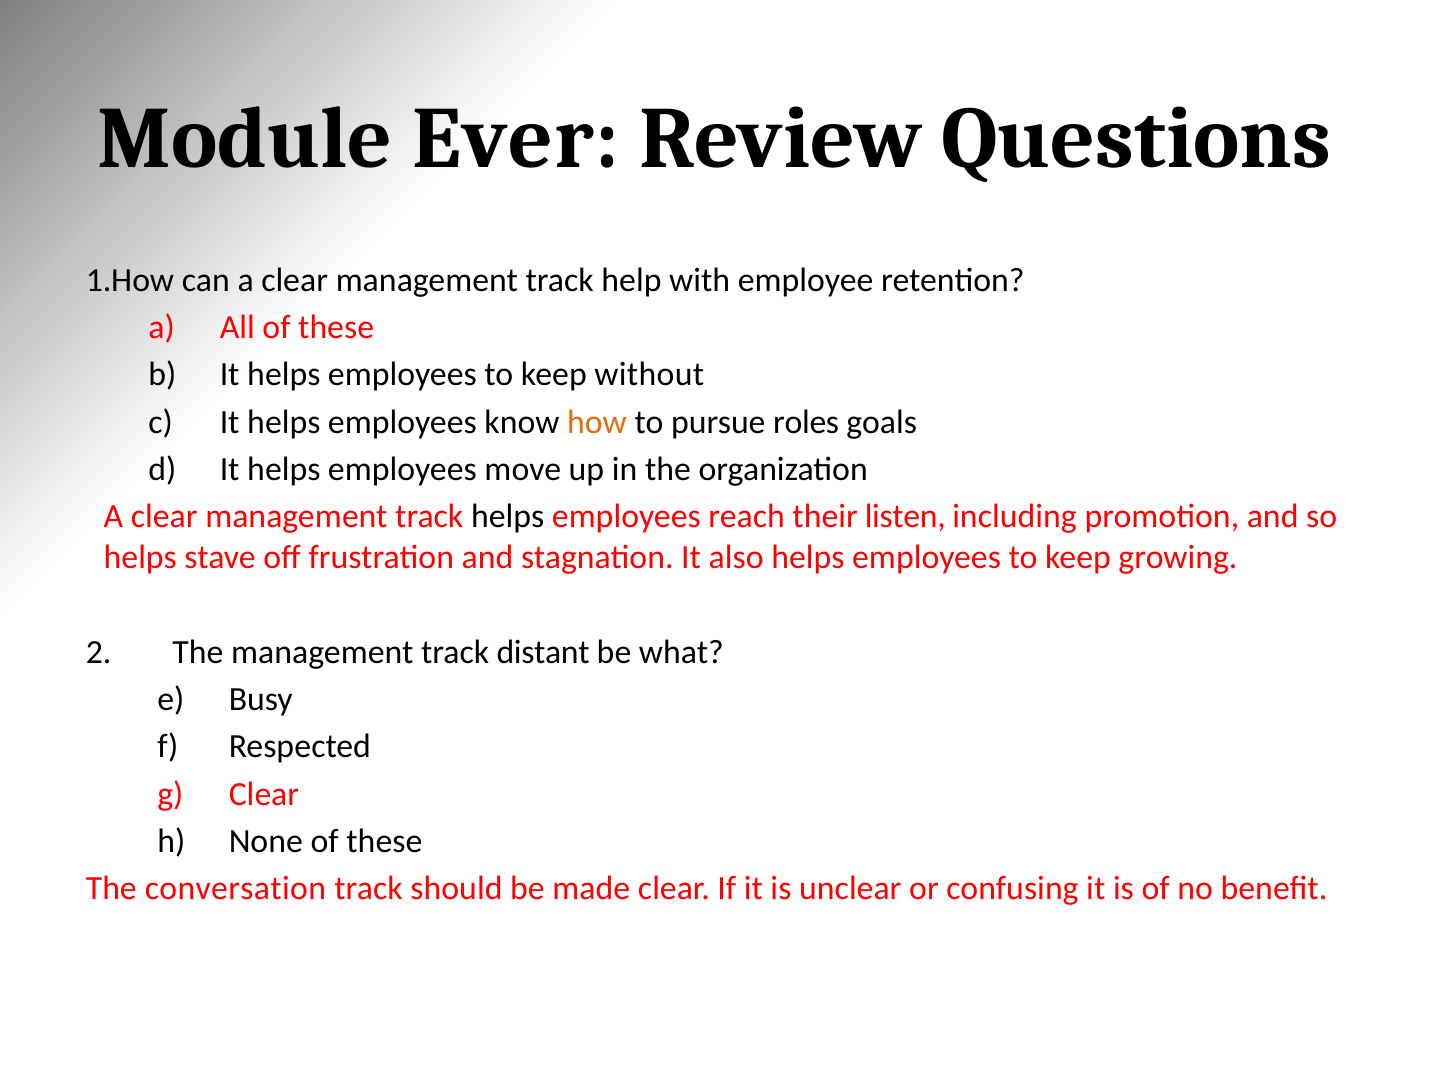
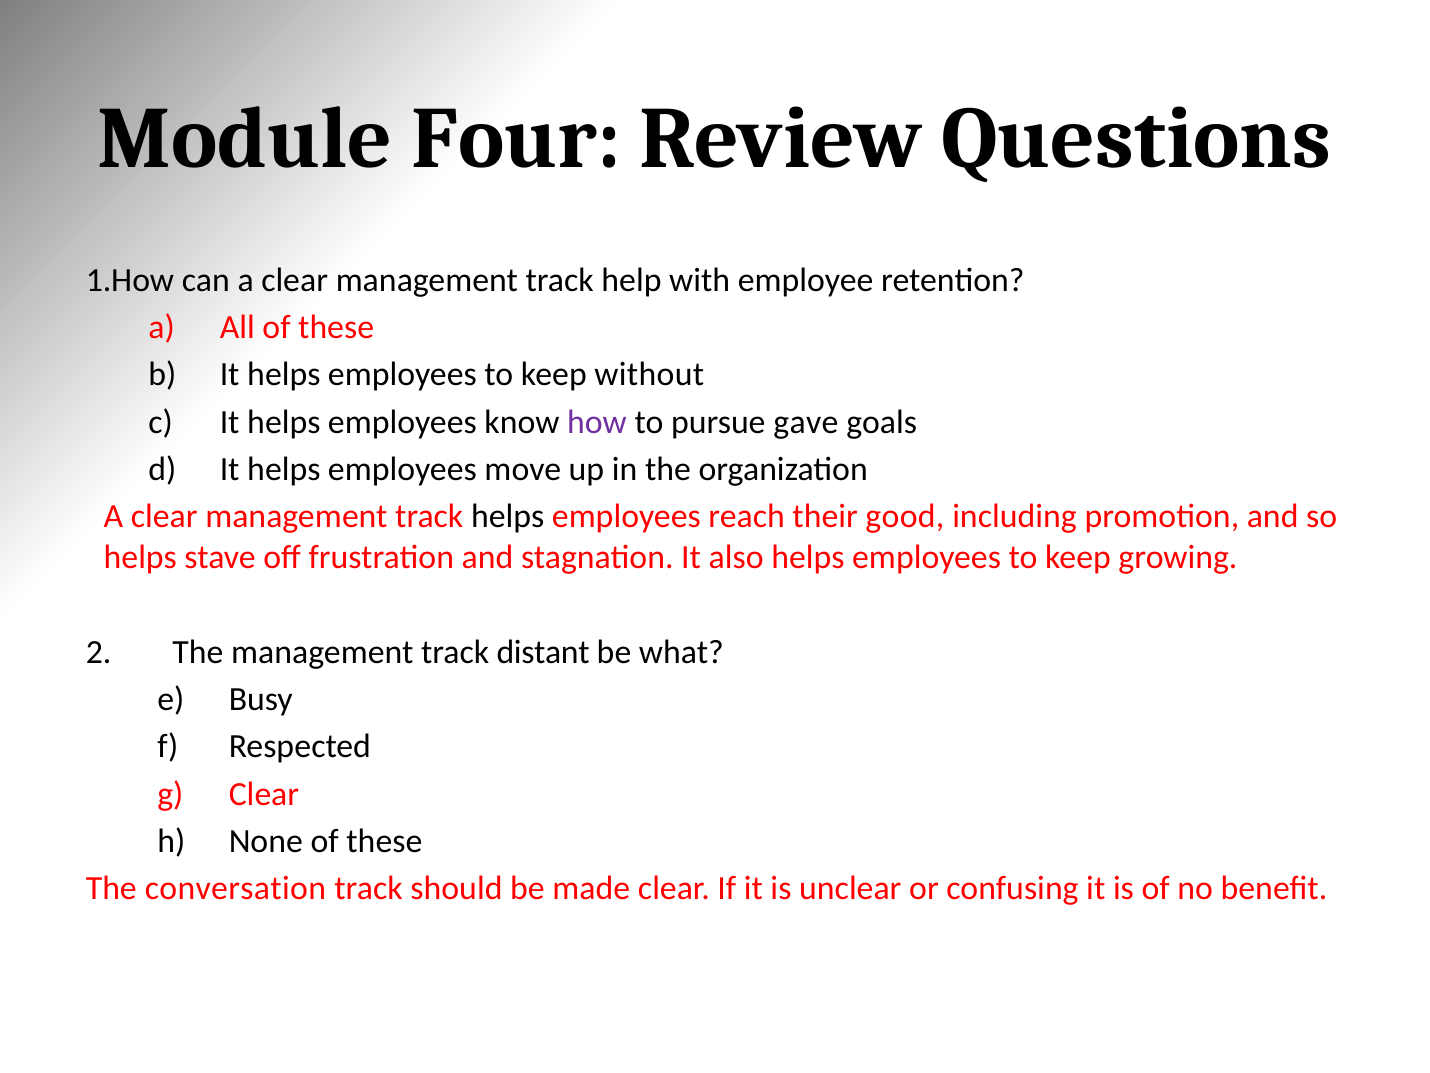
Ever: Ever -> Four (517, 138)
how colour: orange -> purple (597, 422)
roles: roles -> gave (806, 422)
listen: listen -> good (905, 516)
